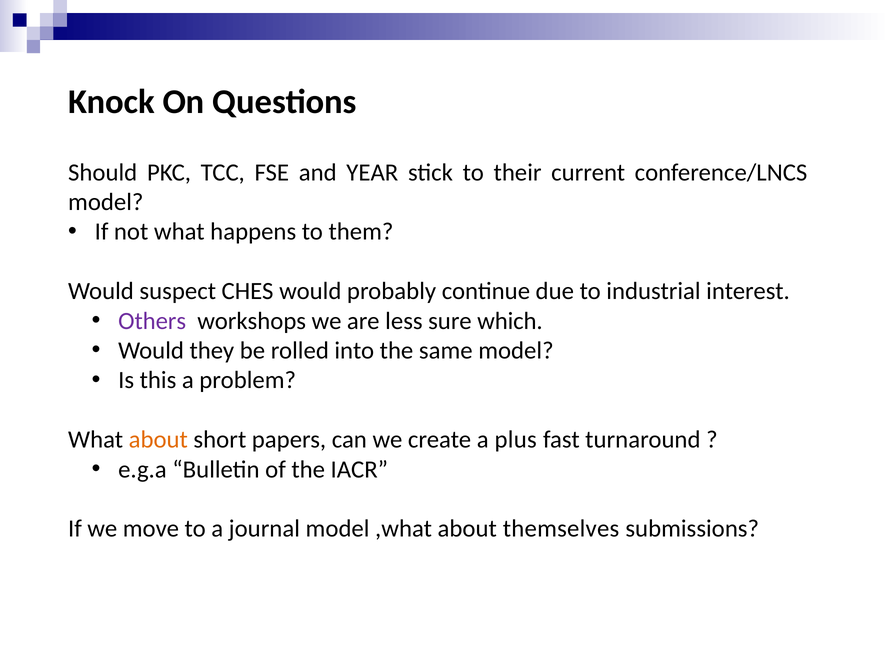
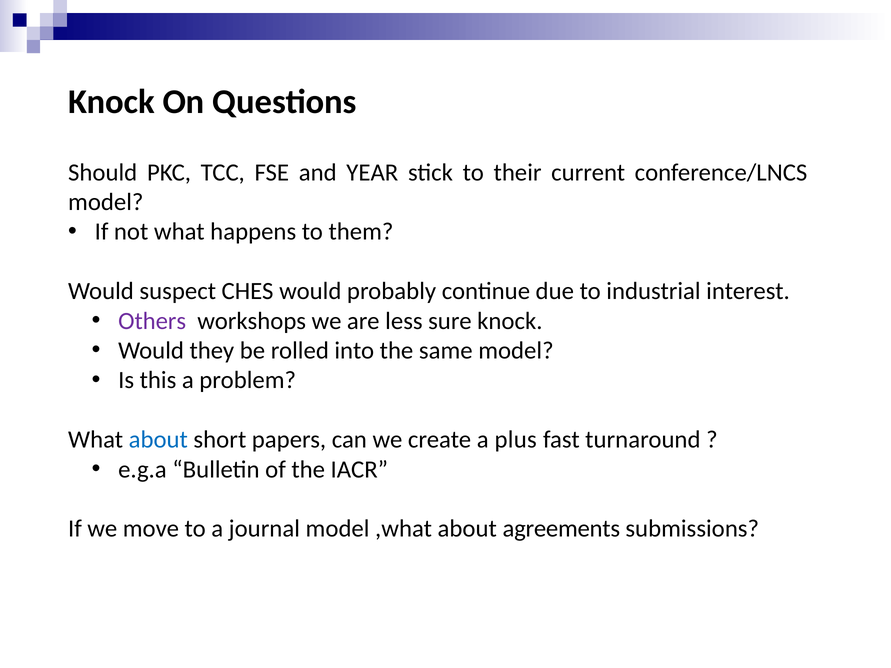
sure which: which -> knock (510, 321)
about colour: orange -> blue (158, 440)
themselves: themselves -> agreements (561, 529)
